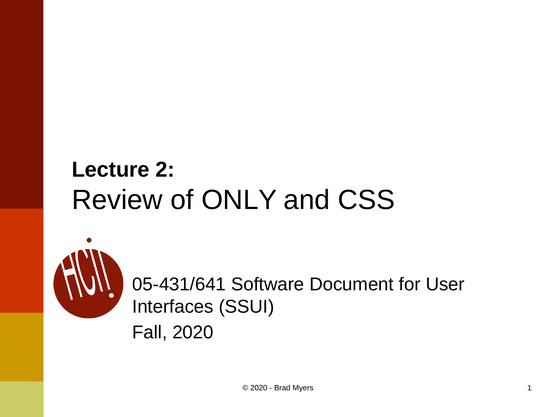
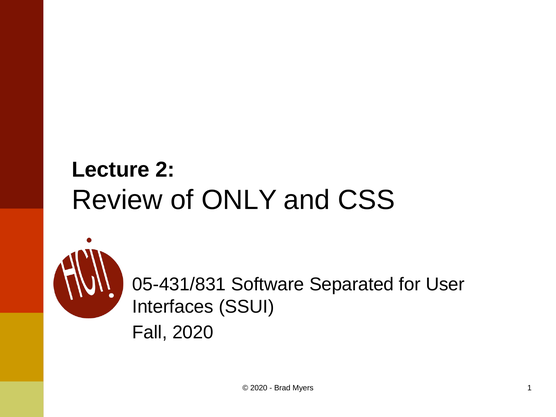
05-431/641: 05-431/641 -> 05-431/831 (179, 284)
Document: Document -> Separated (352, 284)
